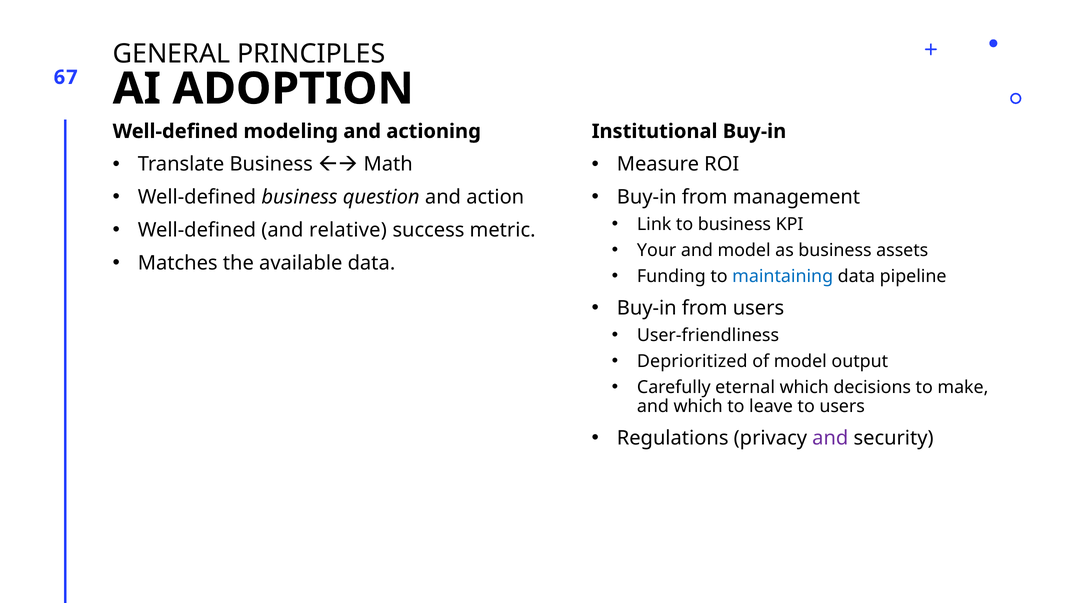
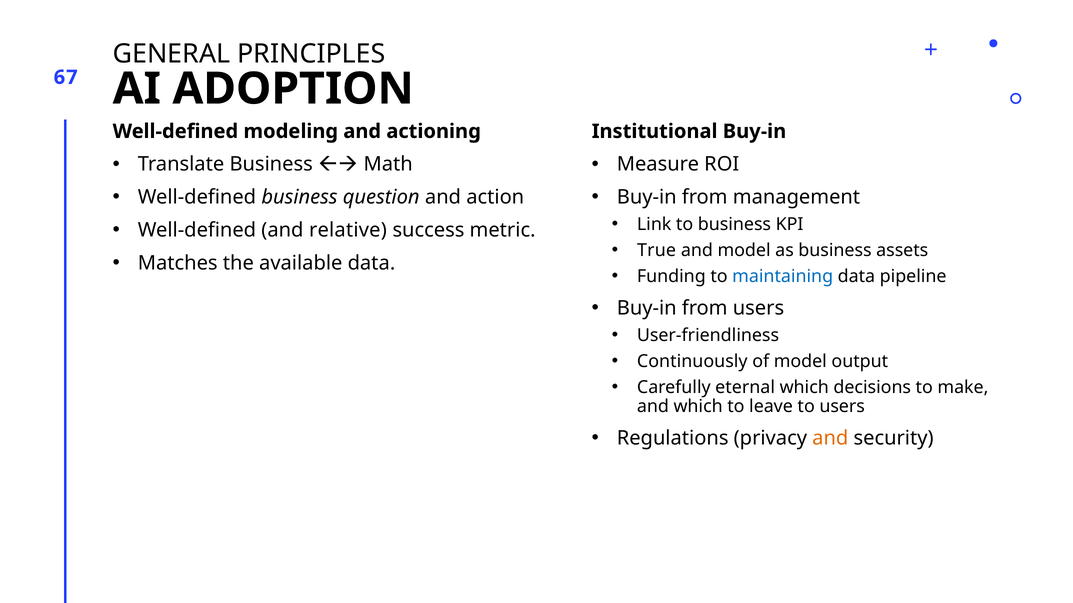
Your: Your -> True (657, 251)
Deprioritized: Deprioritized -> Continuously (692, 361)
and colour: purple -> orange (830, 439)
